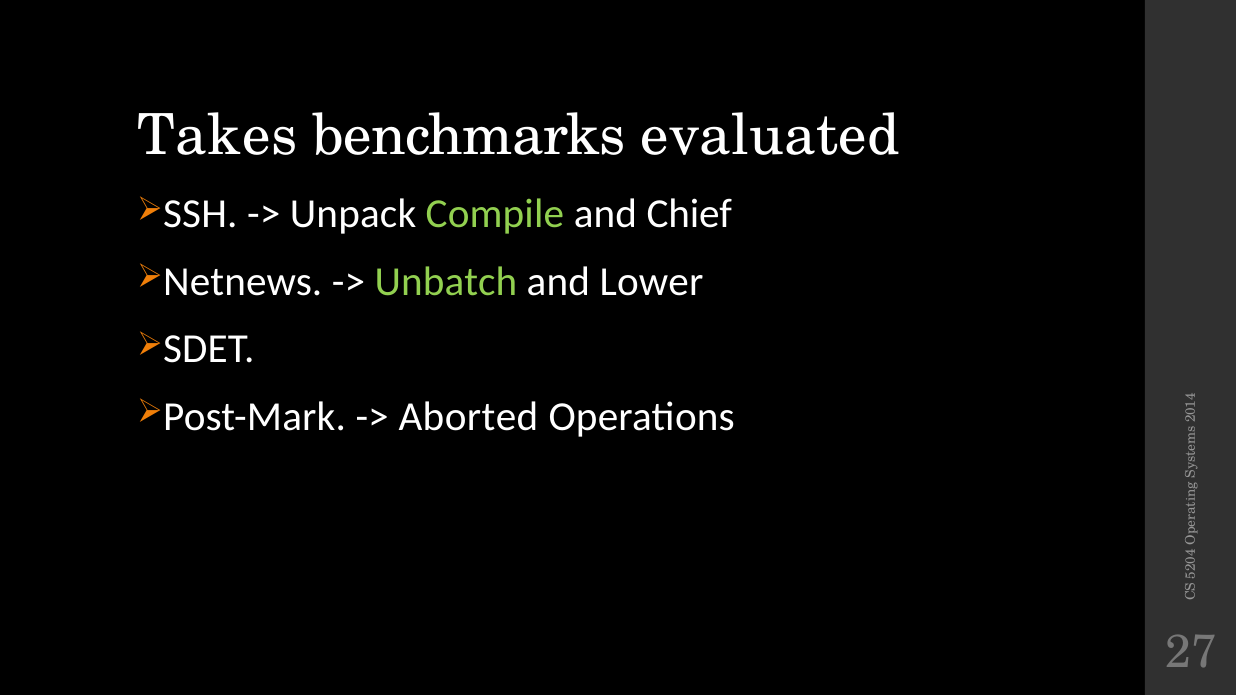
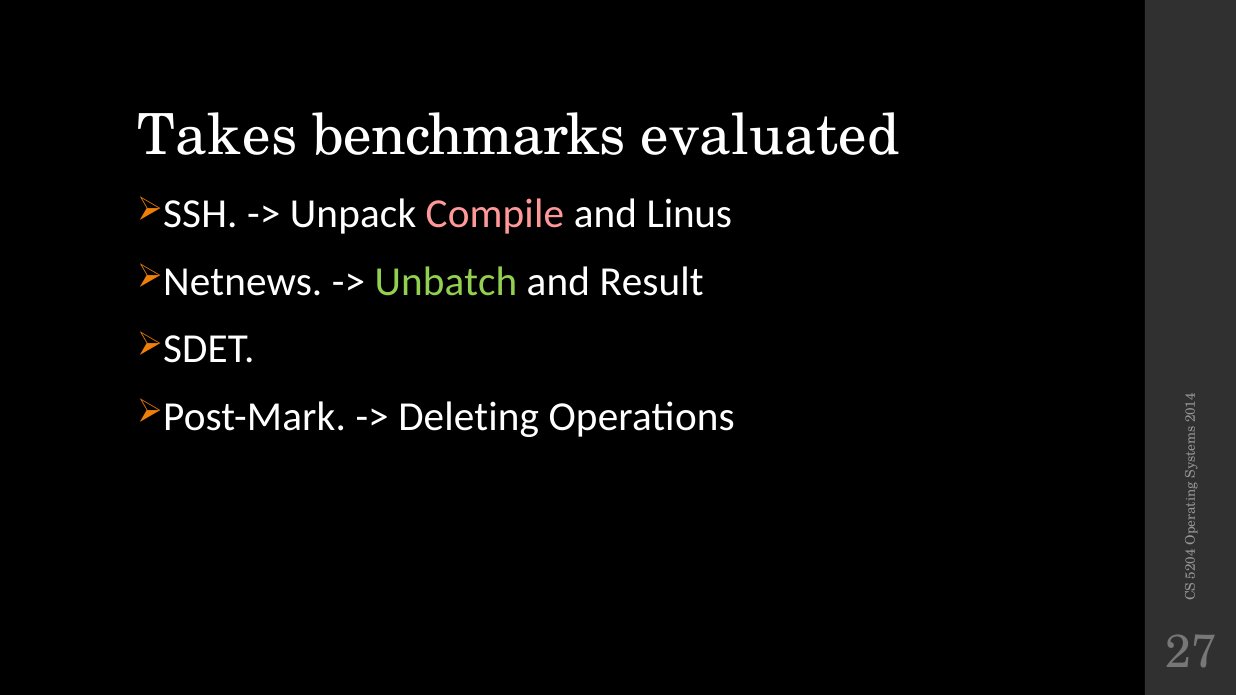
Compile colour: light green -> pink (495, 214)
Chief: Chief -> Linus (689, 214)
Lower: Lower -> Result (652, 282)
Aborted: Aborted -> Deleting (469, 417)
